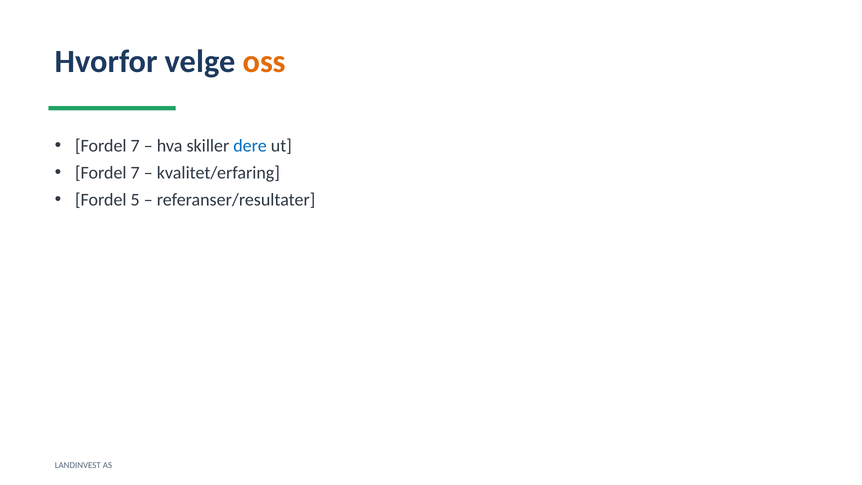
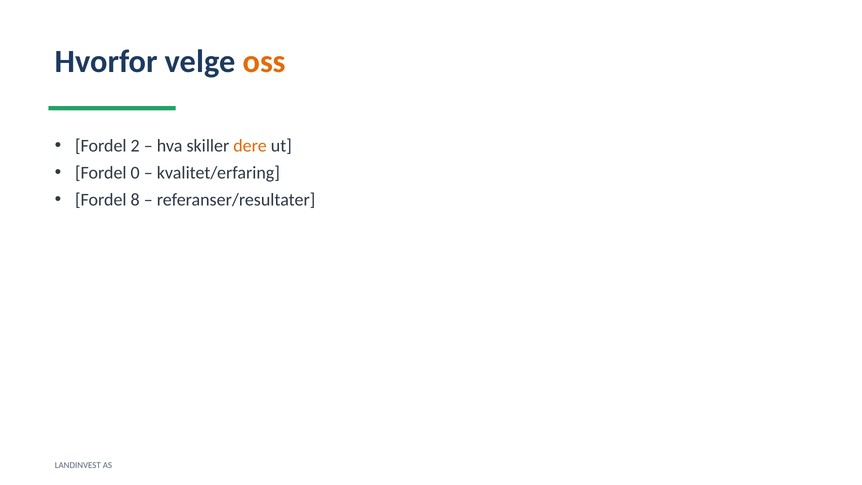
7: 7 -> 2 (135, 146)
dere colour: blue -> orange (250, 146)
7: 7 -> 0 (135, 173)
5: 5 -> 8 (135, 200)
